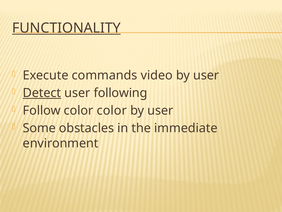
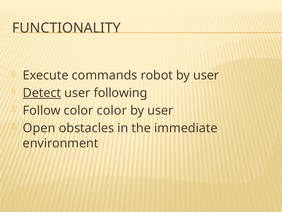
FUNCTIONALITY underline: present -> none (66, 28)
video: video -> robot (157, 75)
Some: Some -> Open (39, 128)
